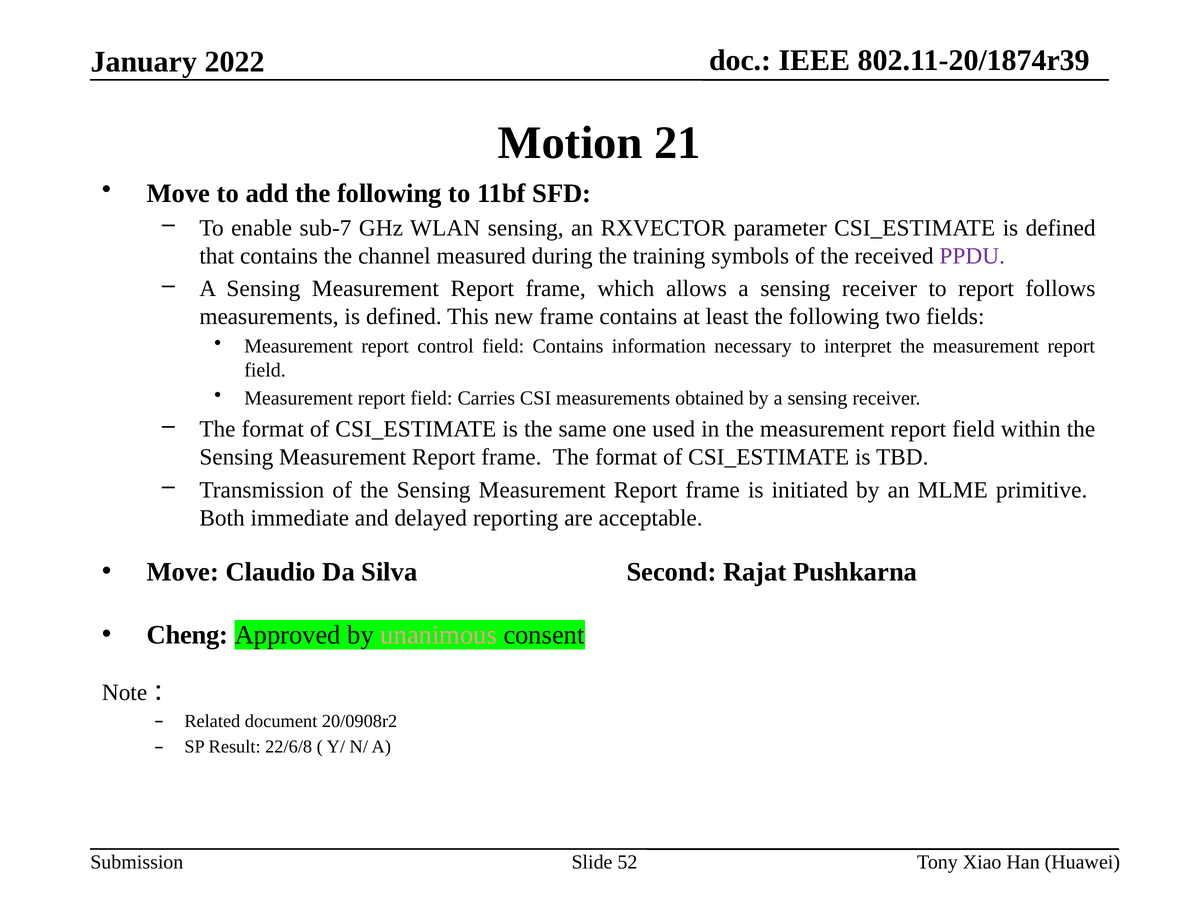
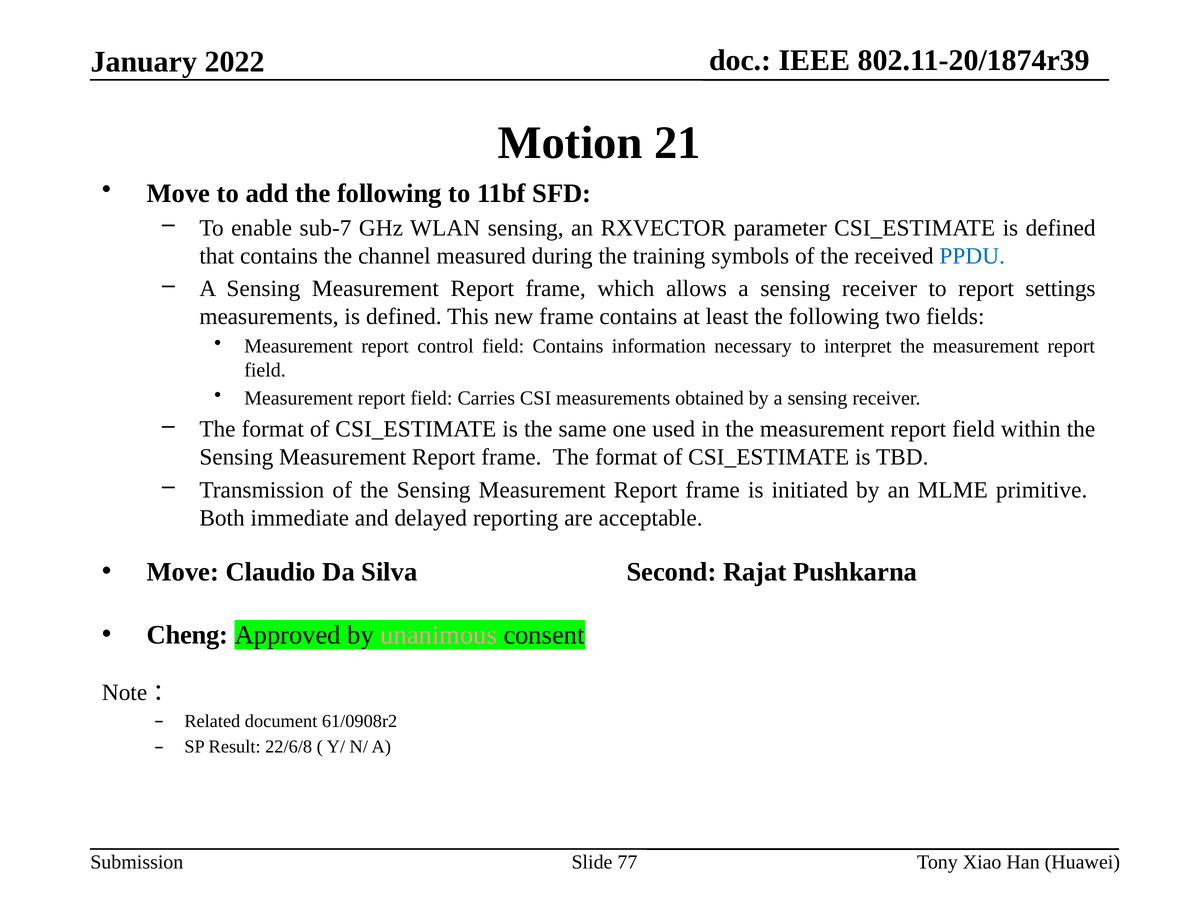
PPDU colour: purple -> blue (972, 256)
follows: follows -> settings (1060, 289)
20/0908r2: 20/0908r2 -> 61/0908r2 (360, 721)
52: 52 -> 77 (627, 862)
